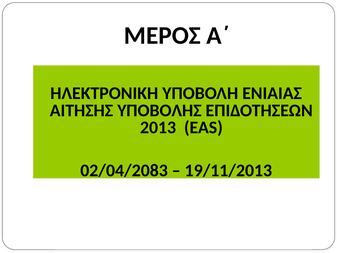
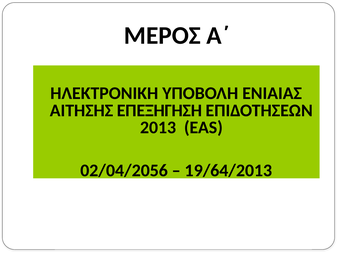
ΥΠΟΒΟΛΗΣ: ΥΠΟΒΟΛΗΣ -> ΕΠΕΞΗΓΗΣΗ (160, 110)
02/04/2083: 02/04/2083 -> 02/04/2056 (124, 170)
19/11/2013: 19/11/2013 -> 19/64/2013 (228, 170)
